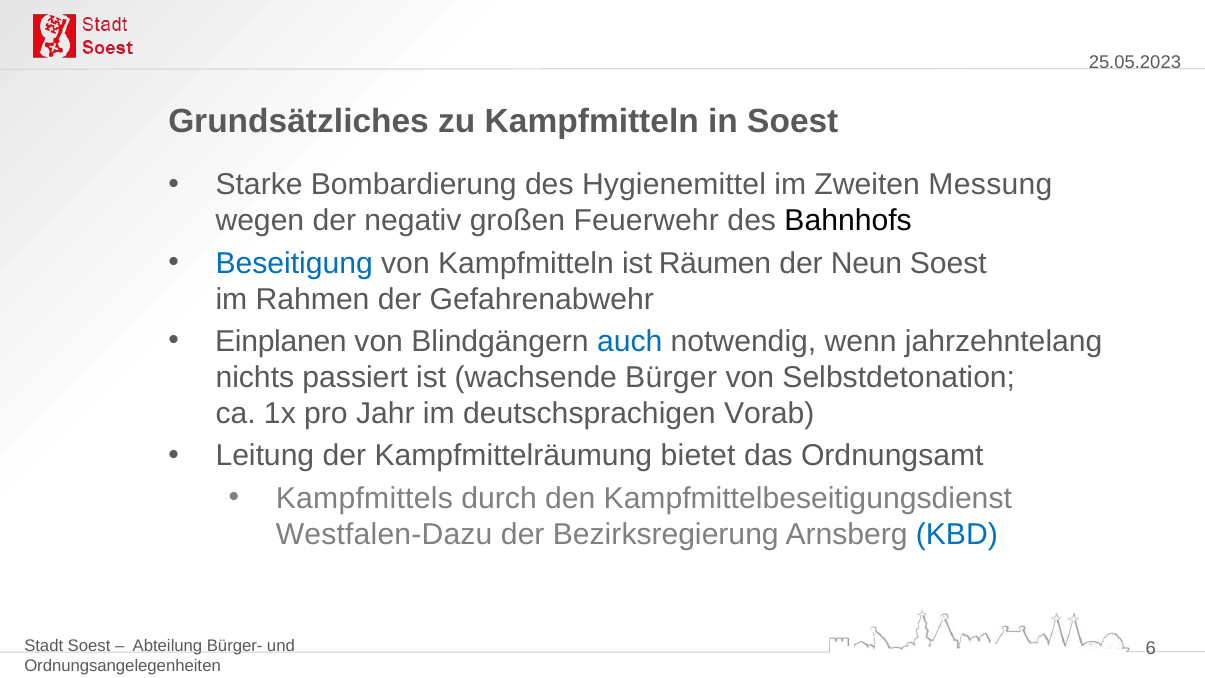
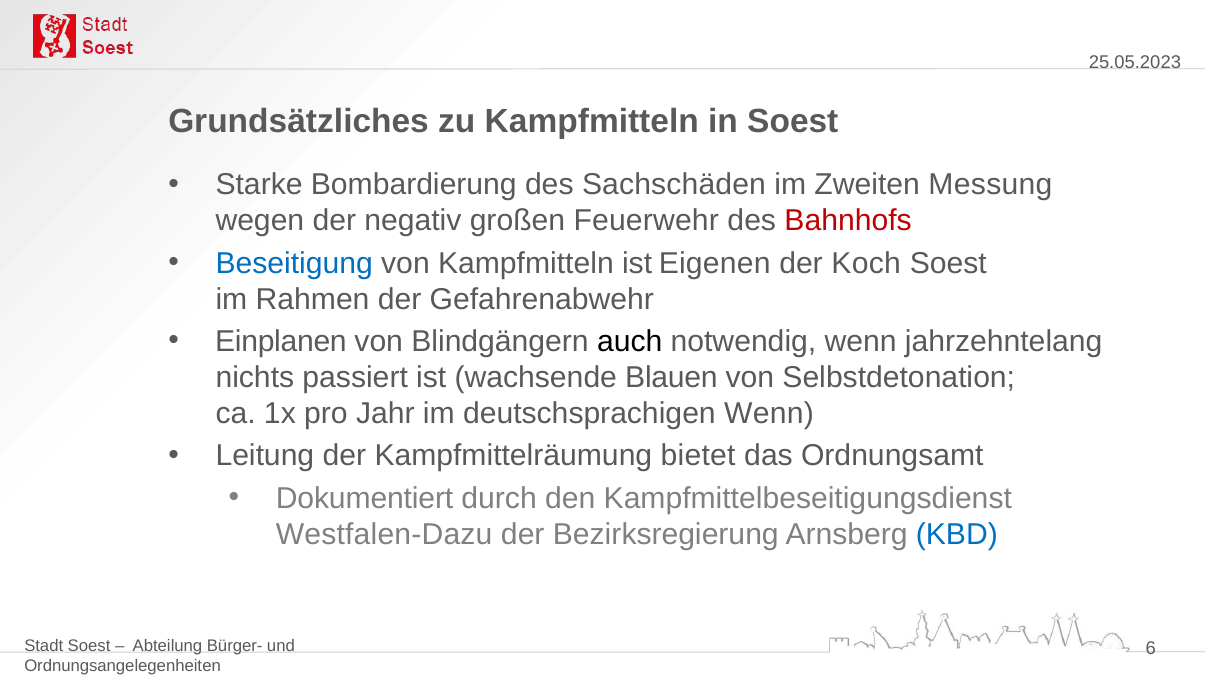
Hygienemittel: Hygienemittel -> Sachschäden (674, 185)
Bahnhofs colour: black -> red (848, 221)
Räumen: Räumen -> Eigenen (715, 263)
Neun: Neun -> Koch (866, 263)
auch colour: blue -> black (630, 341)
Bürger: Bürger -> Blauen (671, 378)
deutschsprachigen Vorab: Vorab -> Wenn (769, 414)
Kampfmittels: Kampfmittels -> Dokumentiert (365, 498)
